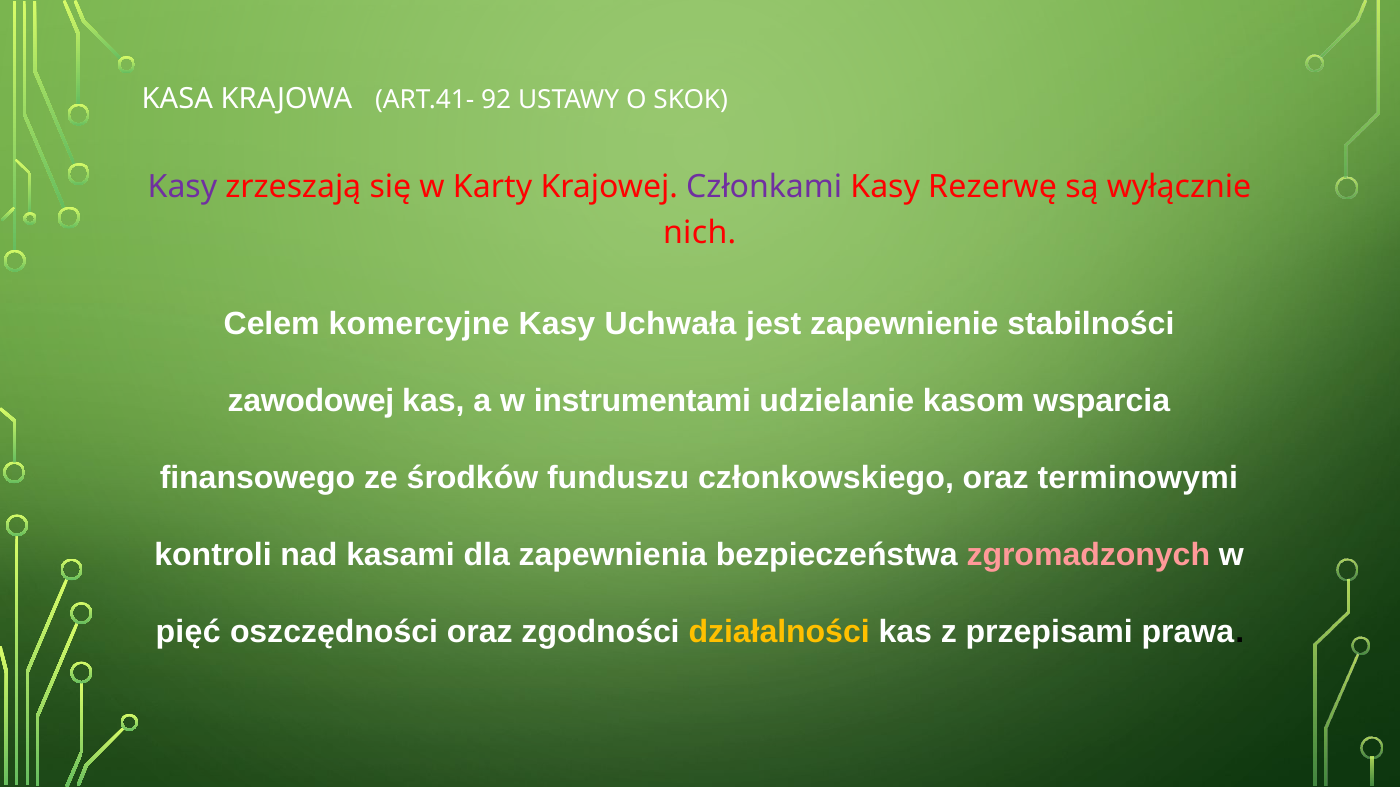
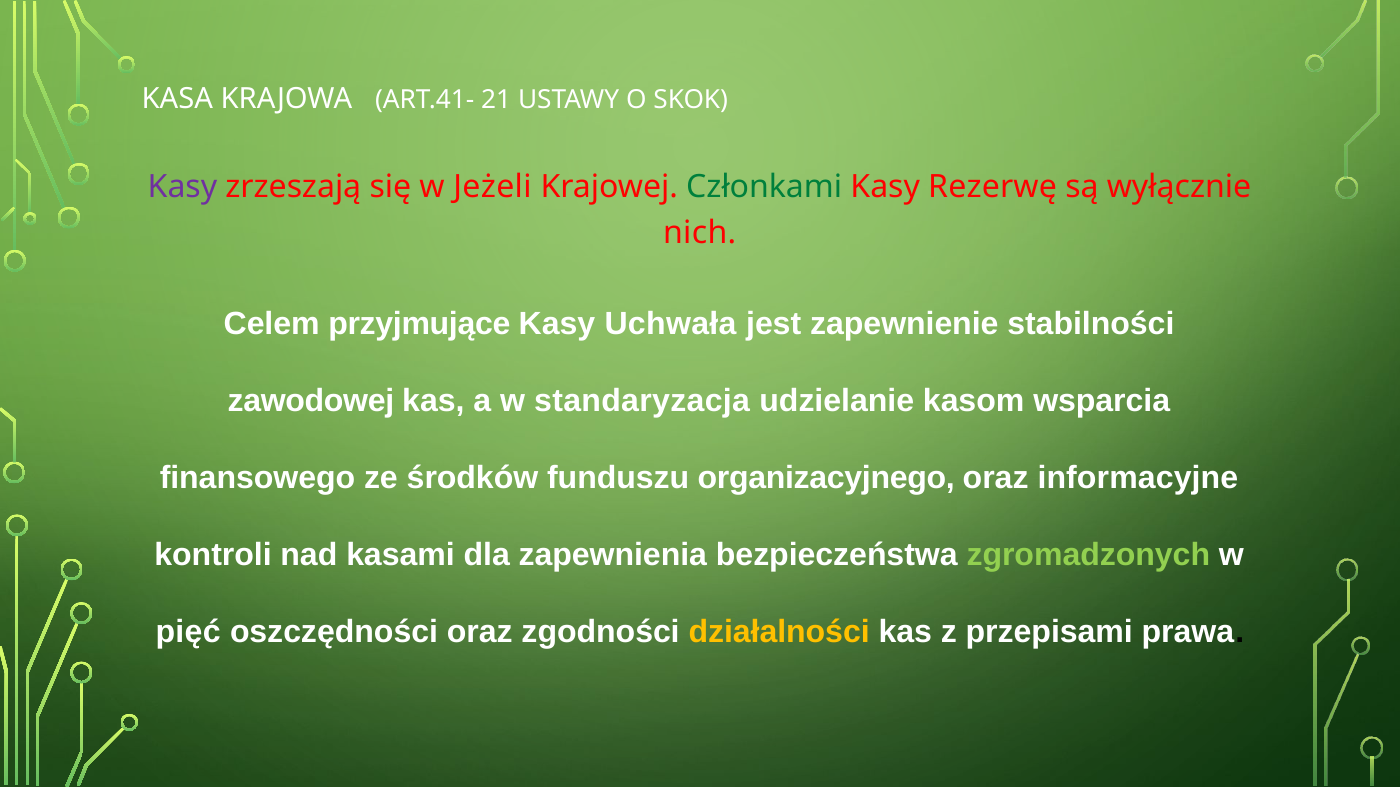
92: 92 -> 21 (496, 100)
Karty: Karty -> Jeżeli (492, 187)
Członkami colour: purple -> green (764, 187)
komercyjne: komercyjne -> przyjmujące (419, 325)
instrumentami: instrumentami -> standaryzacja (642, 401)
członkowskiego: członkowskiego -> organizacyjnego (826, 478)
terminowymi: terminowymi -> informacyjne (1138, 478)
zgromadzonych colour: pink -> light green (1088, 555)
